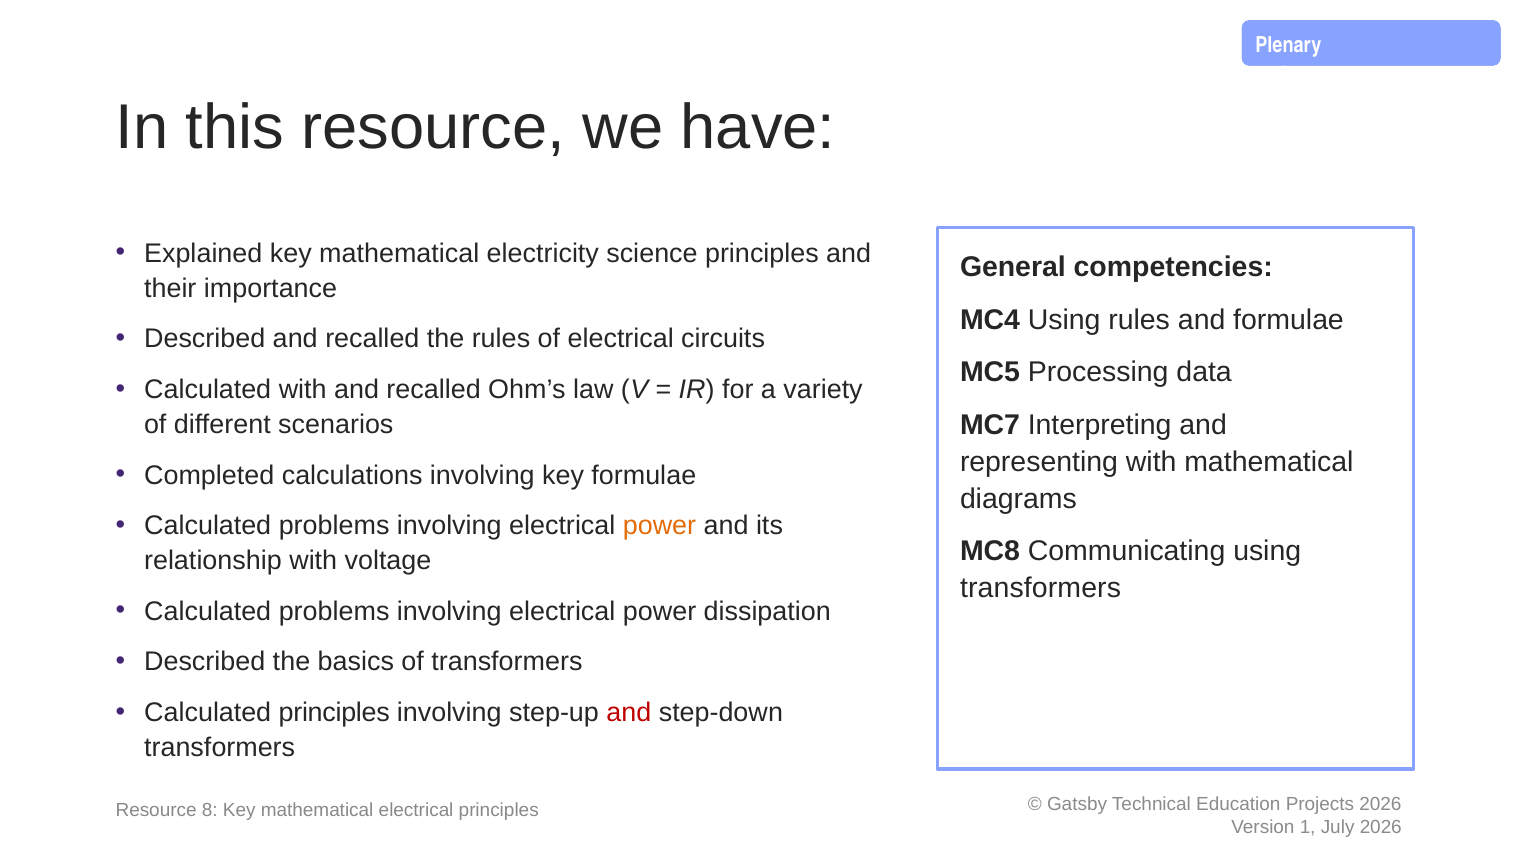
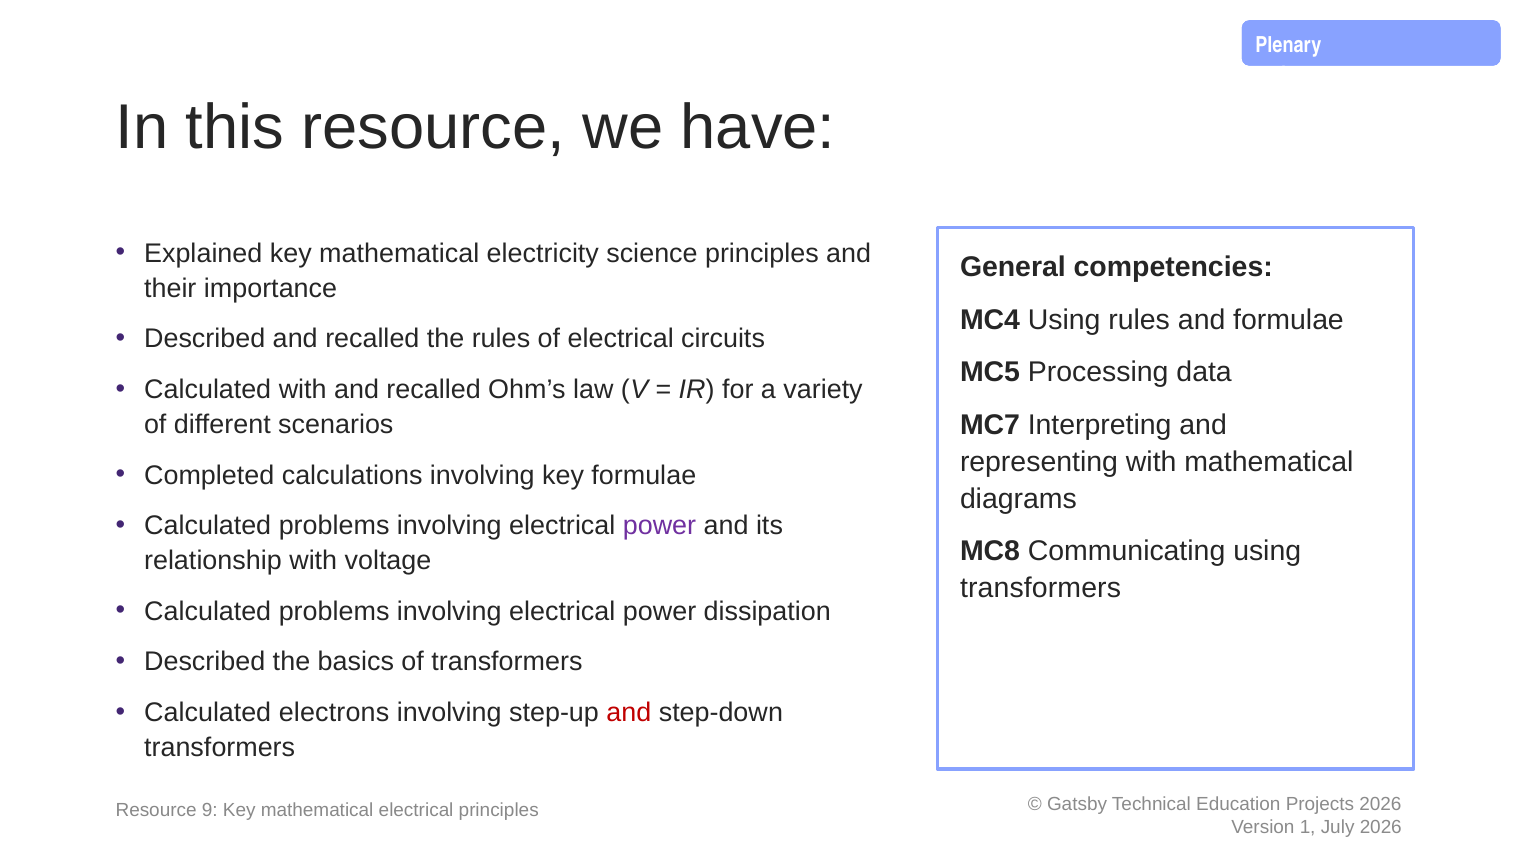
power colour: orange -> purple (659, 526)
Calculated principles: principles -> electrons (334, 713)
8: 8 -> 9 (210, 811)
